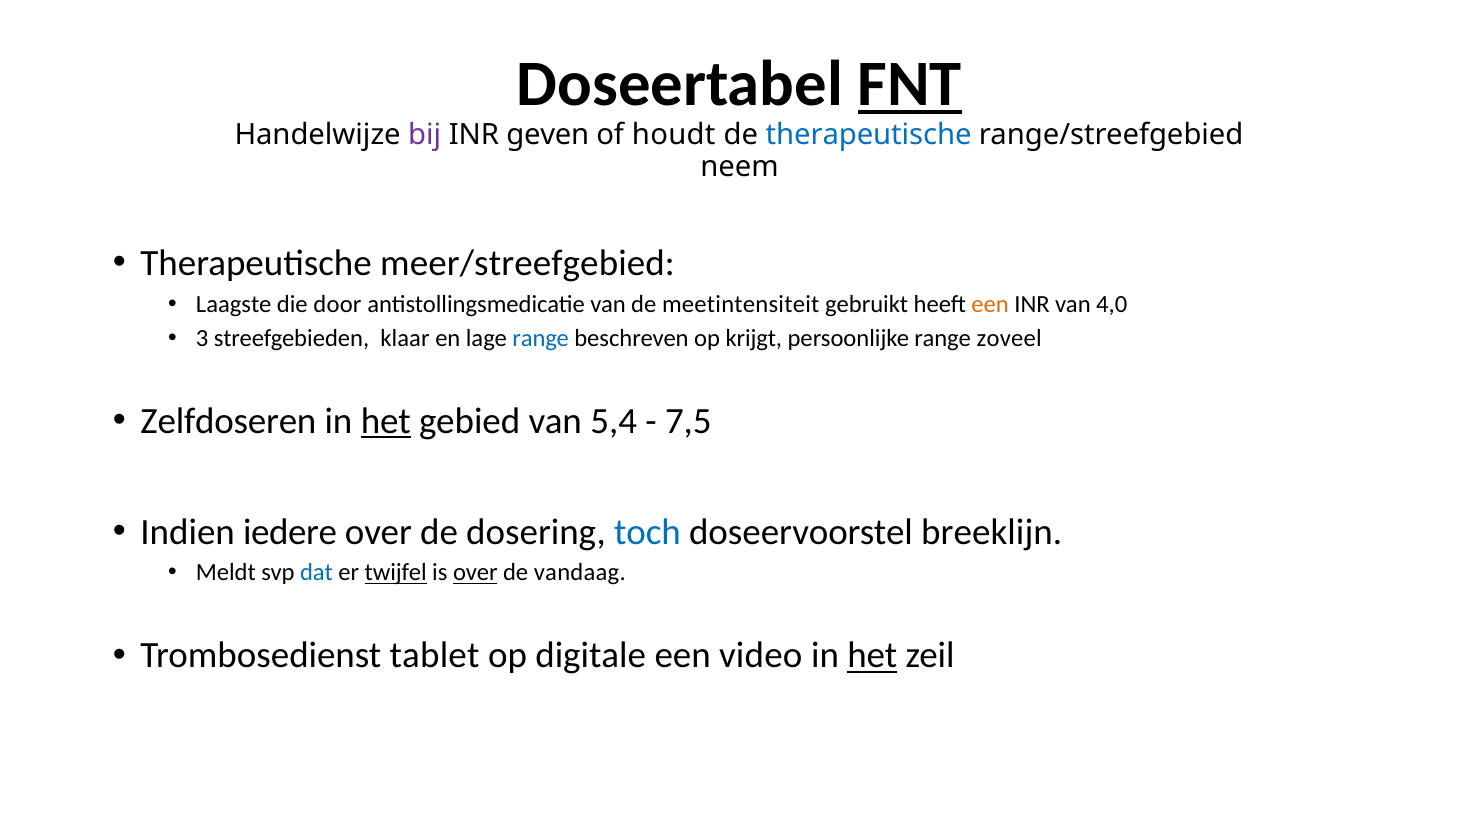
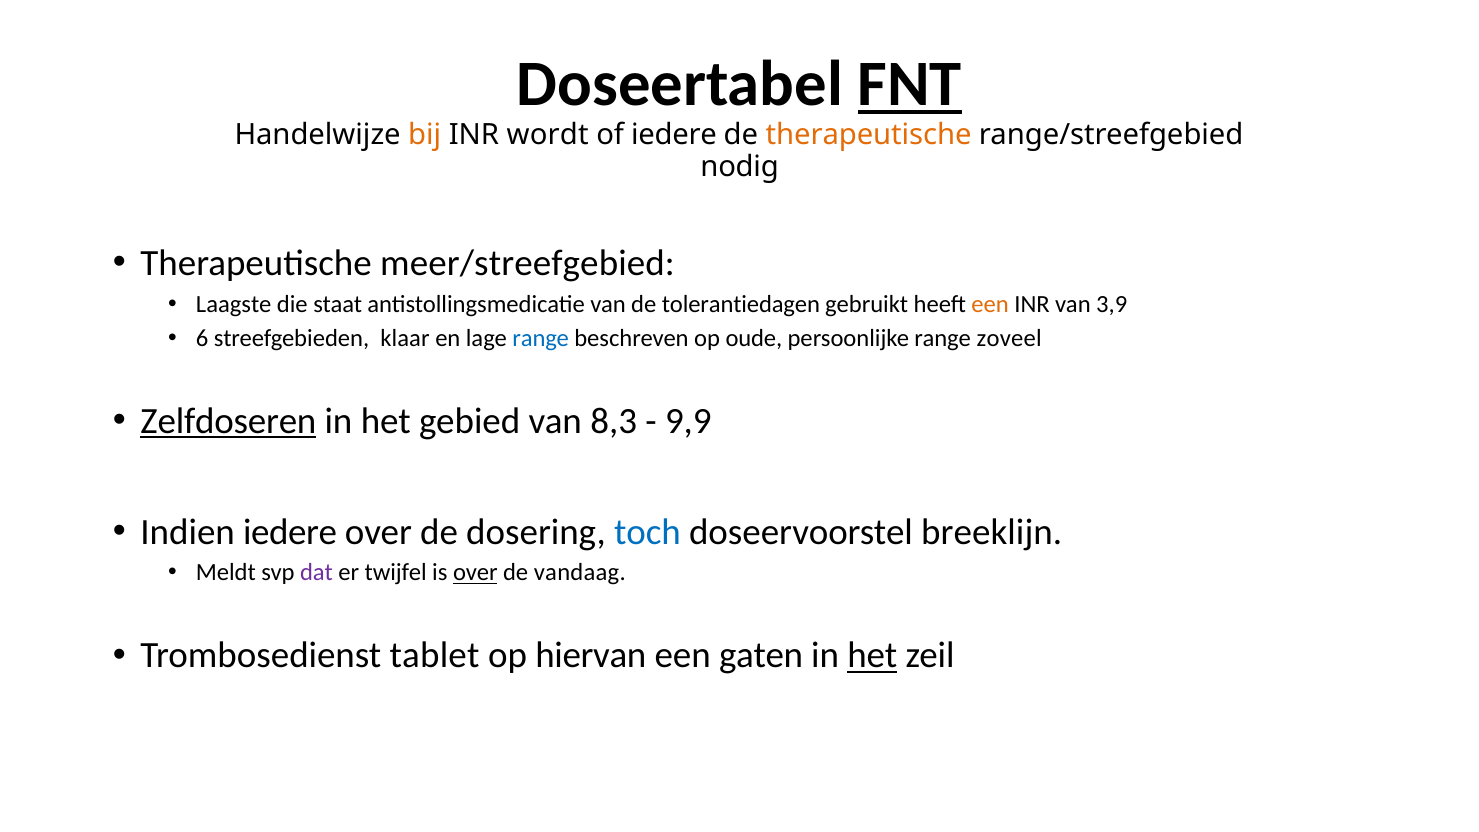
bij colour: purple -> orange (425, 135)
geven: geven -> wordt (548, 135)
of houdt: houdt -> iedere (674, 135)
therapeutische colour: blue -> orange (869, 135)
neem: neem -> nodig (740, 167)
door: door -> staat (338, 304)
meetintensiteit: meetintensiteit -> tolerantiedagen (741, 304)
4,0: 4,0 -> 3,9 (1112, 304)
3: 3 -> 6 (202, 338)
krijgt: krijgt -> oude (754, 338)
Zelfdoseren underline: none -> present (228, 421)
het underline: present -> none (386, 421)
5,4: 5,4 -> 8,3 (614, 421)
7,5: 7,5 -> 9,9 (688, 421)
dat colour: blue -> purple (317, 573)
twijfel underline: present -> none (396, 573)
digitale: digitale -> hiervan (591, 656)
video: video -> gaten (761, 656)
